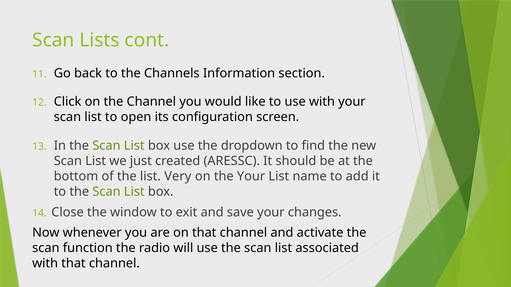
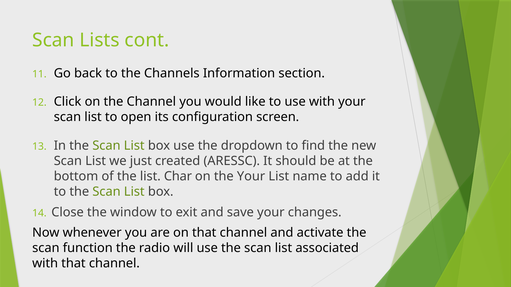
Very: Very -> Char (178, 176)
